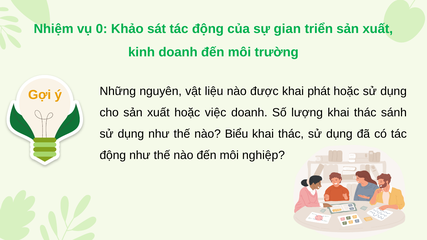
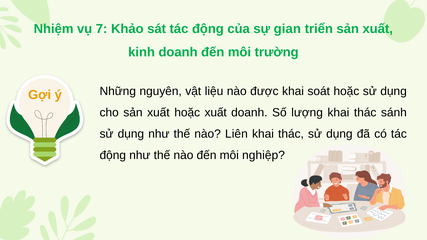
0: 0 -> 7 (102, 29)
phát: phát -> soát (319, 91)
hoặc việc: việc -> xuất (216, 113)
Biểu: Biểu -> Liên (236, 134)
